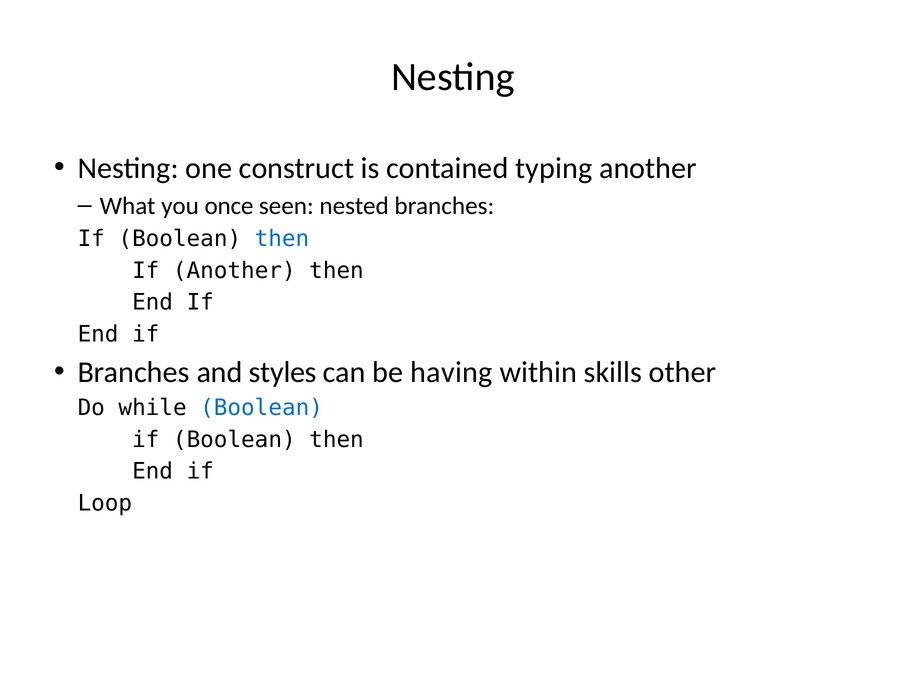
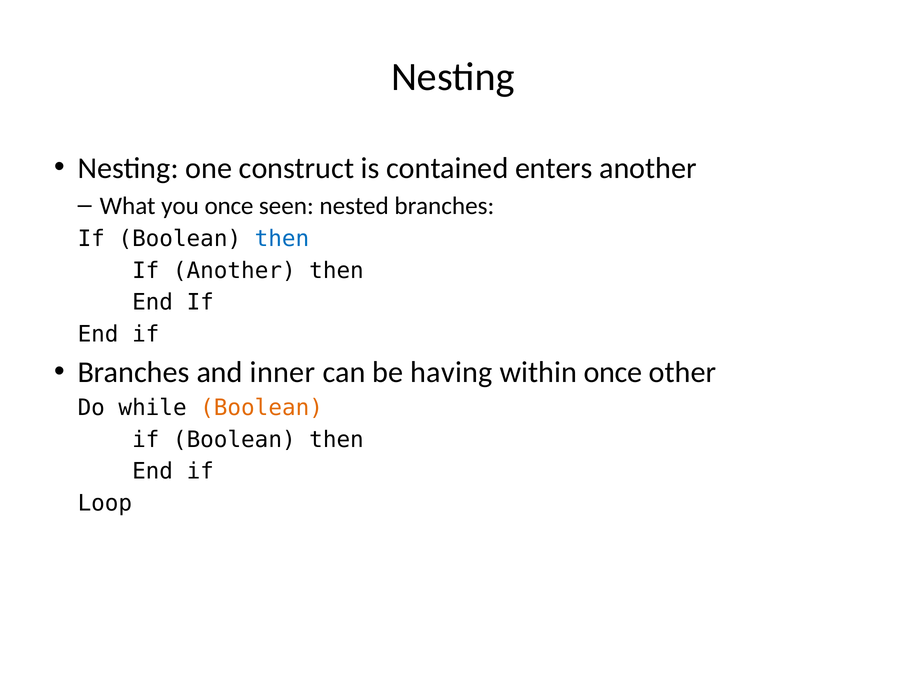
typing: typing -> enters (554, 168)
styles: styles -> inner (283, 373)
within skills: skills -> once (613, 373)
Boolean colour: blue -> orange (262, 408)
